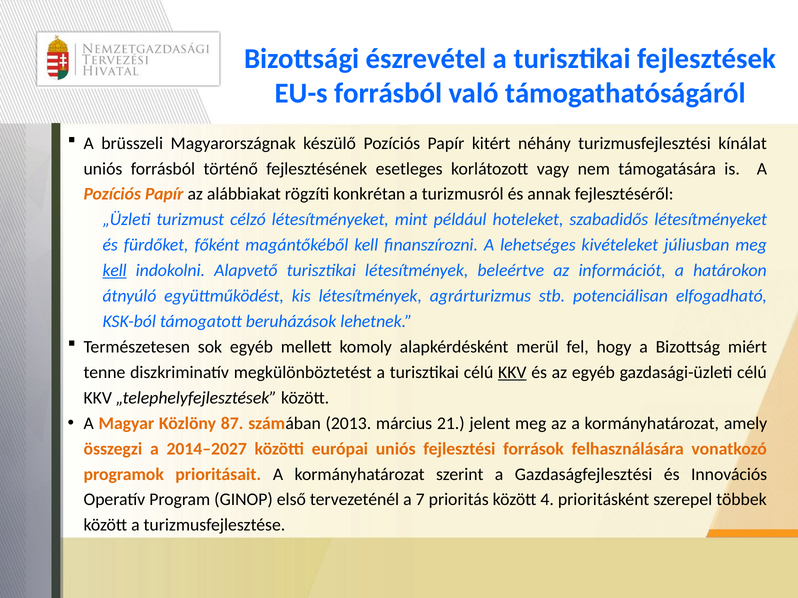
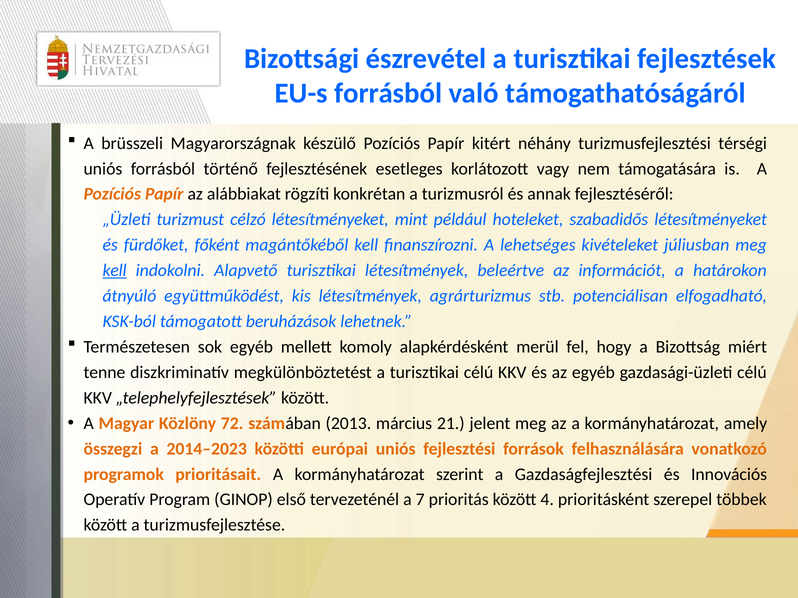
kínálat: kínálat -> térségi (743, 143)
KKV underline: present -> none (512, 373)
87: 87 -> 72 (232, 424)
2014–2027: 2014–2027 -> 2014–2023 (207, 449)
